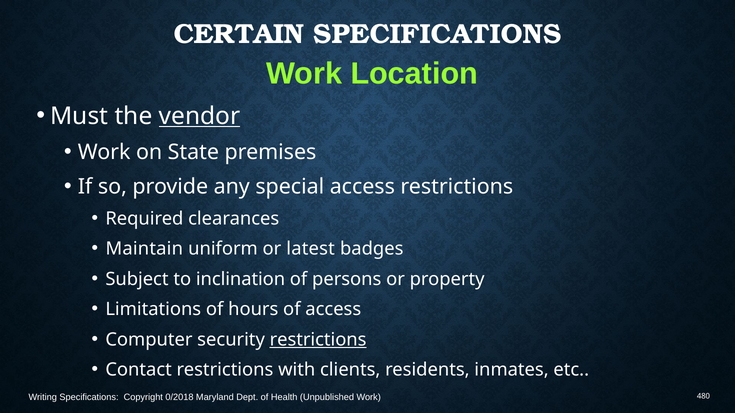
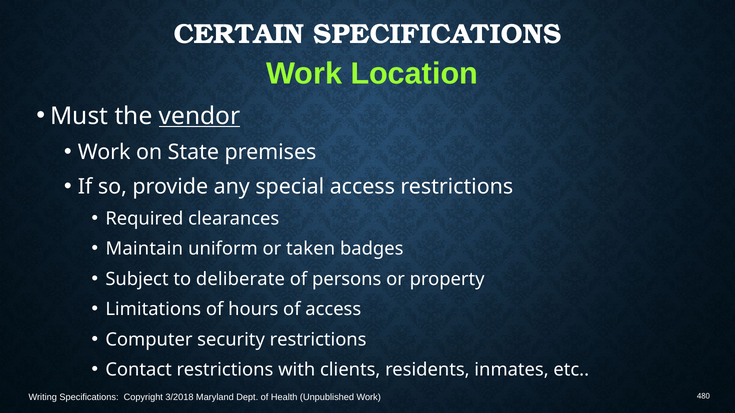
latest: latest -> taken (311, 249)
inclination: inclination -> deliberate (240, 279)
restrictions underline: present -> none (318, 340)
0/2018: 0/2018 -> 3/2018 (179, 397)
